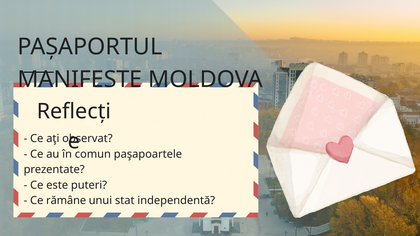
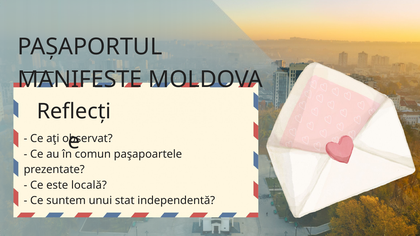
puteri: puteri -> locală (89, 185)
rămâne: rămâne -> suntem (66, 201)
